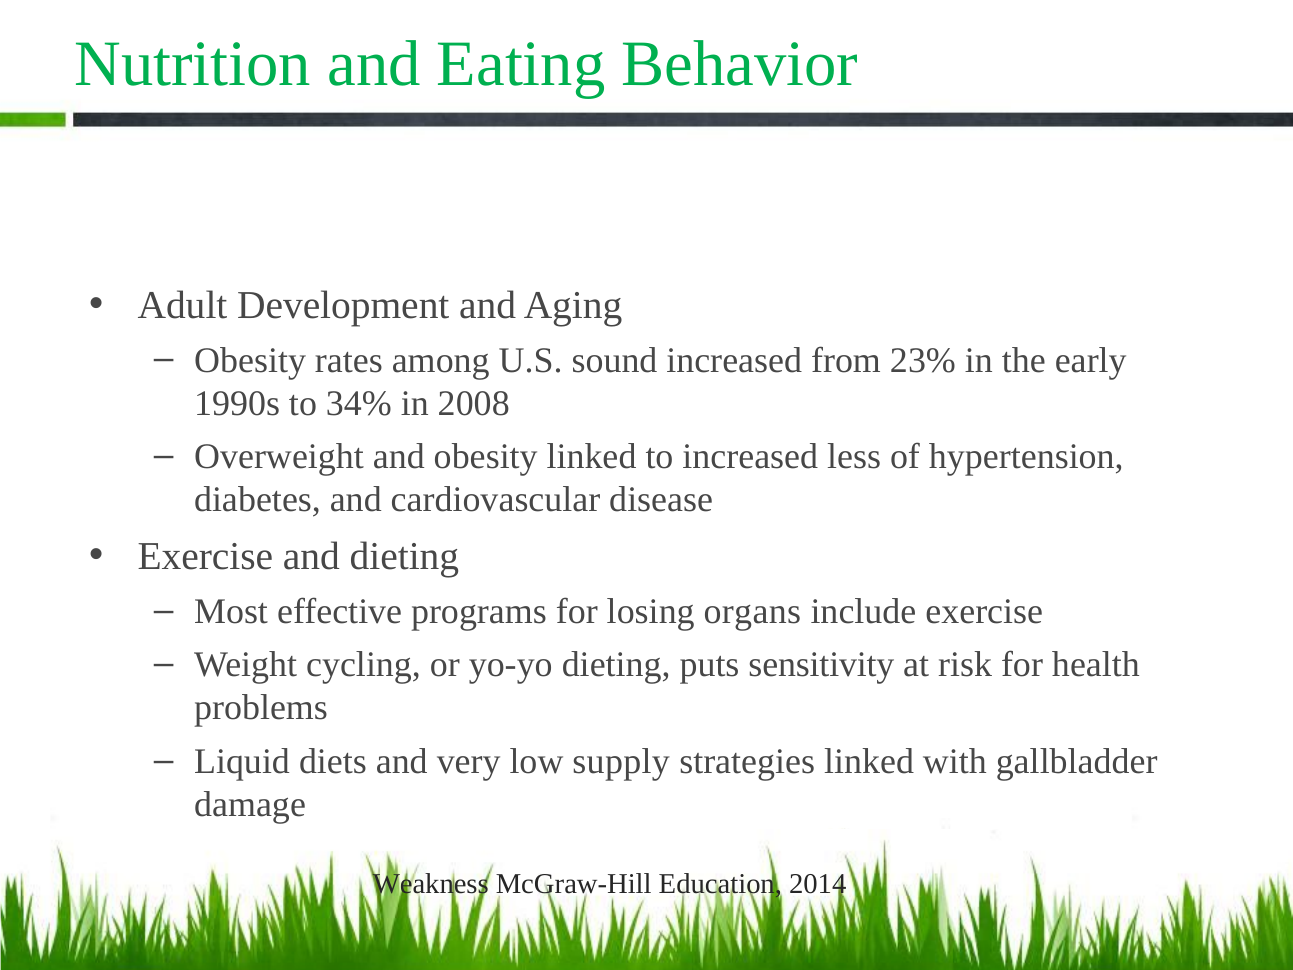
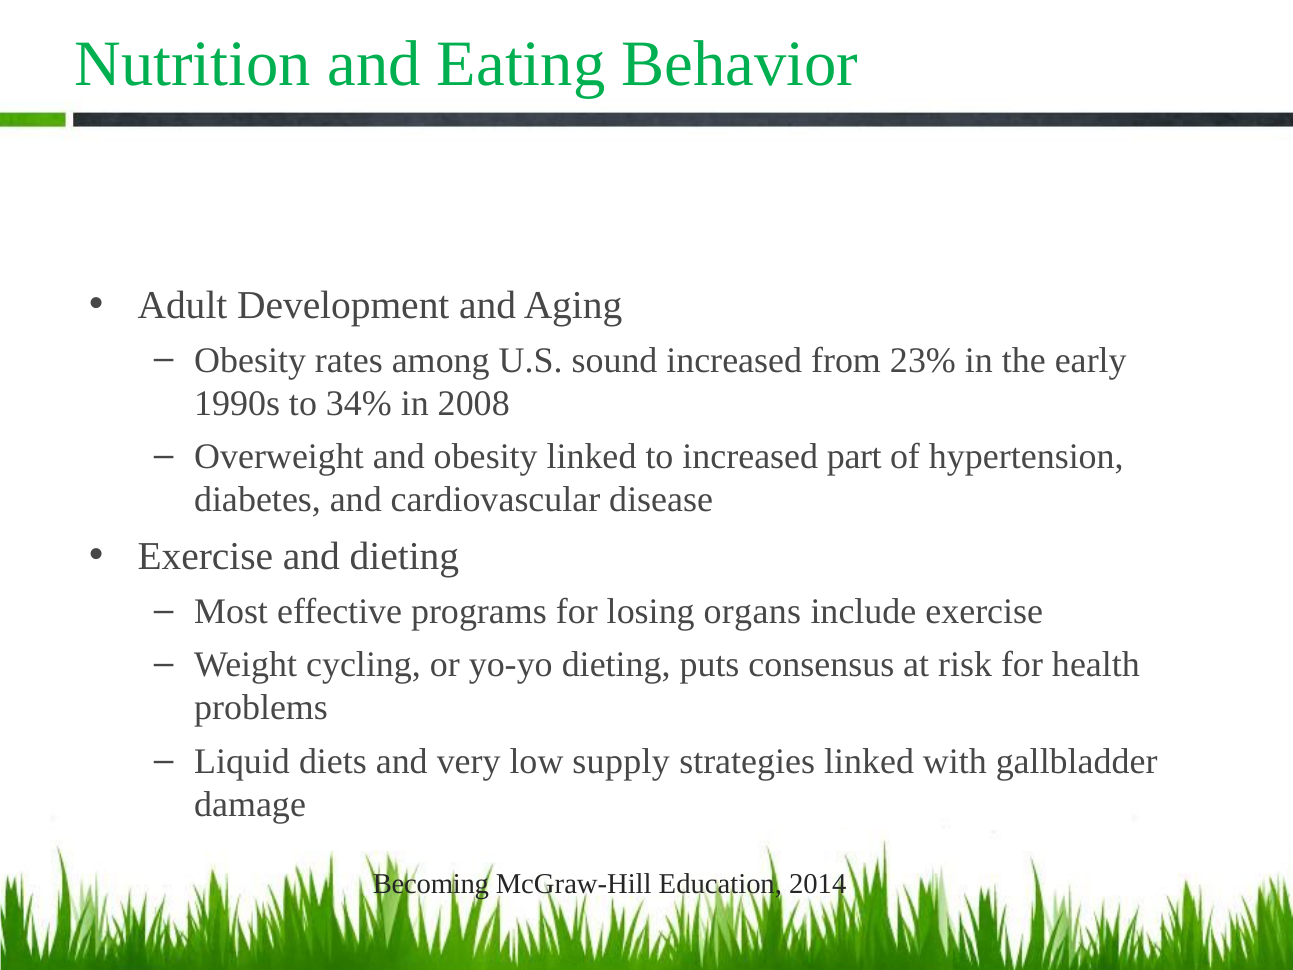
less: less -> part (854, 456)
sensitivity: sensitivity -> consensus (821, 665)
Weakness: Weakness -> Becoming (431, 883)
